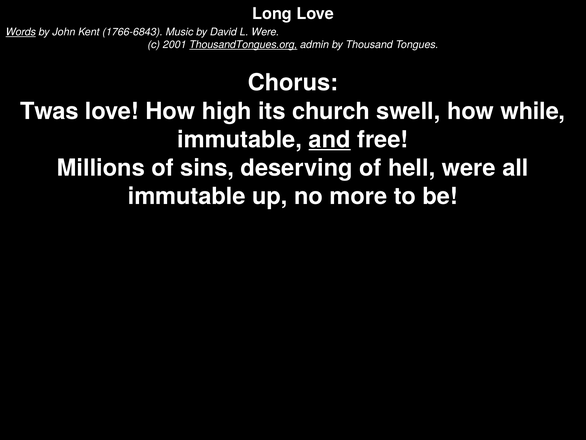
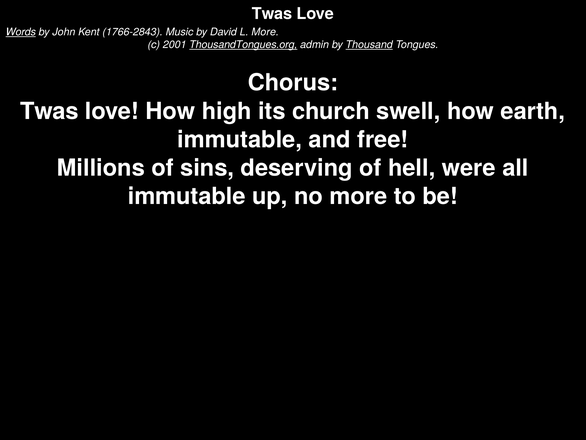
Long: Long -> Twas (272, 14)
1766-6843: 1766-6843 -> 1766-2843 (133, 32)
L Were: Were -> More (265, 32)
Thousand underline: none -> present (369, 45)
while: while -> earth (533, 111)
and underline: present -> none (330, 139)
